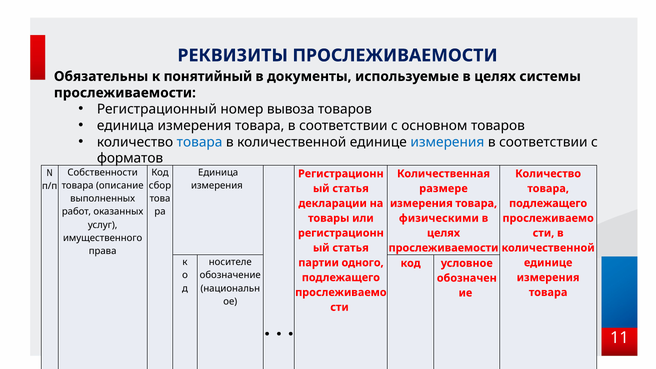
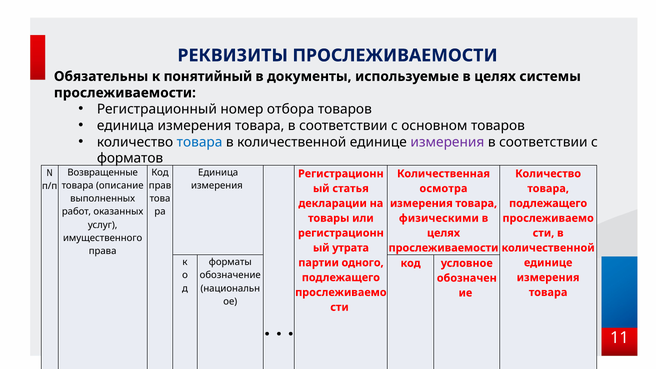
вывоза: вывоза -> отбора (291, 109)
измерения colour: blue -> purple (447, 142)
Собственности: Собственности -> Возвращенные (103, 173)
сбор: сбор -> прав (160, 186)
размере: размере -> осмотра (443, 189)
статья: статья -> утрата (351, 248)
носителе: носителе -> форматы (230, 262)
